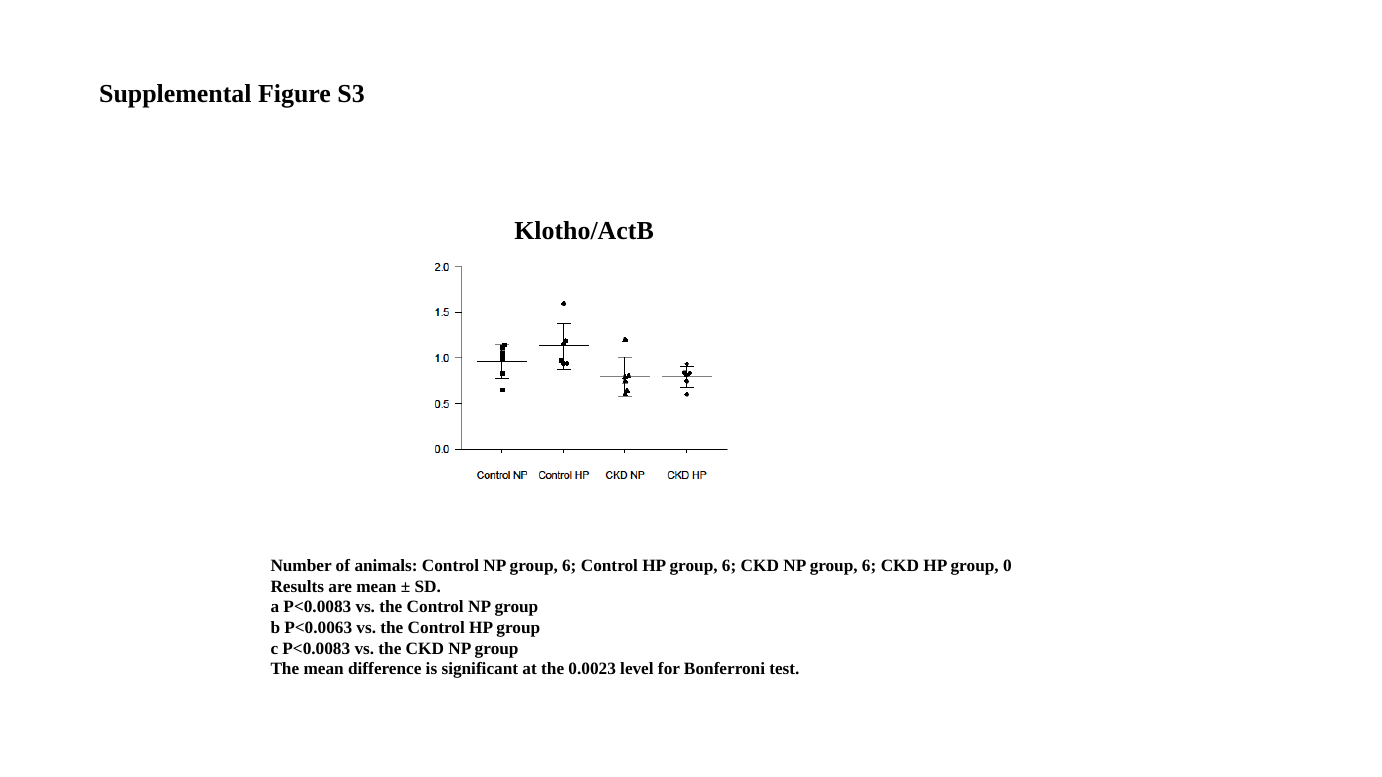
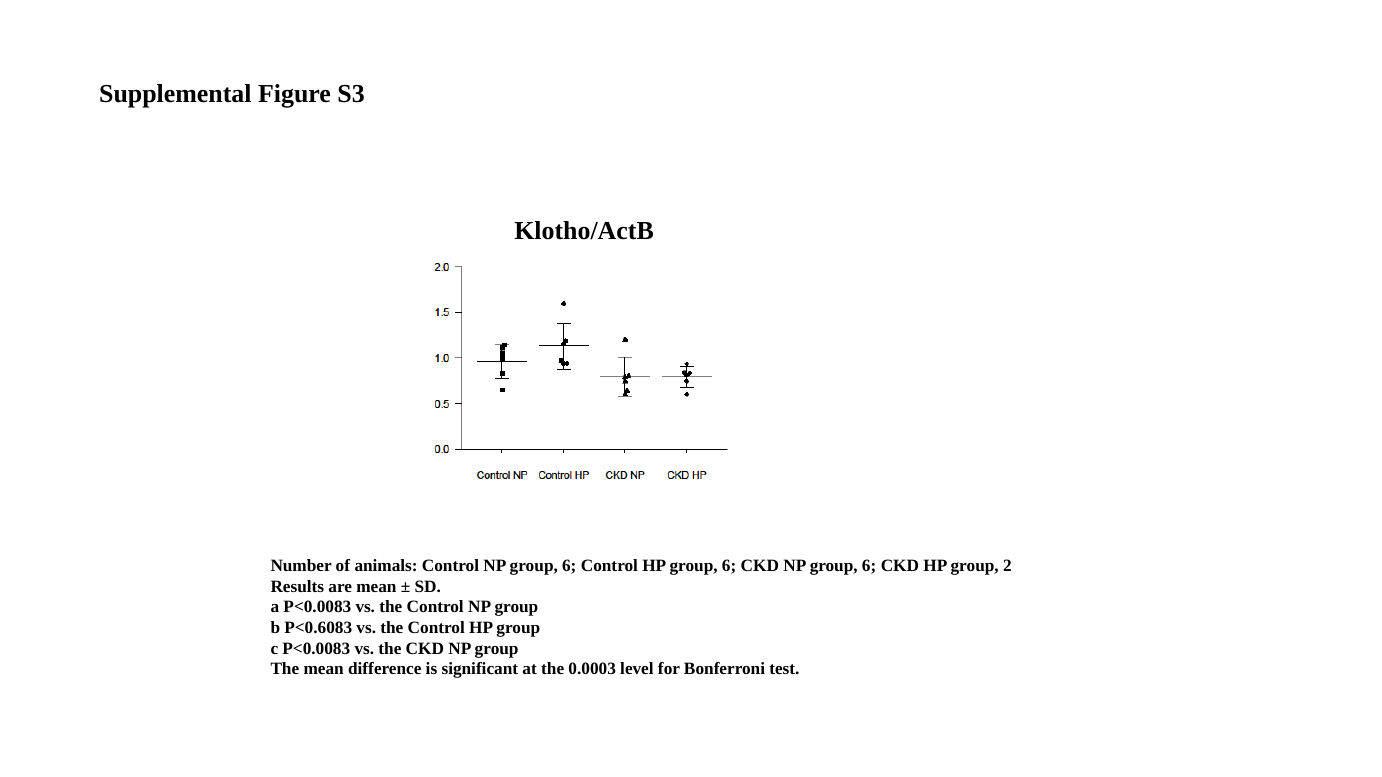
0: 0 -> 2 (1007, 566)
P<0.0063: P<0.0063 -> P<0.6083 (318, 628)
0.0023: 0.0023 -> 0.0003 (592, 670)
